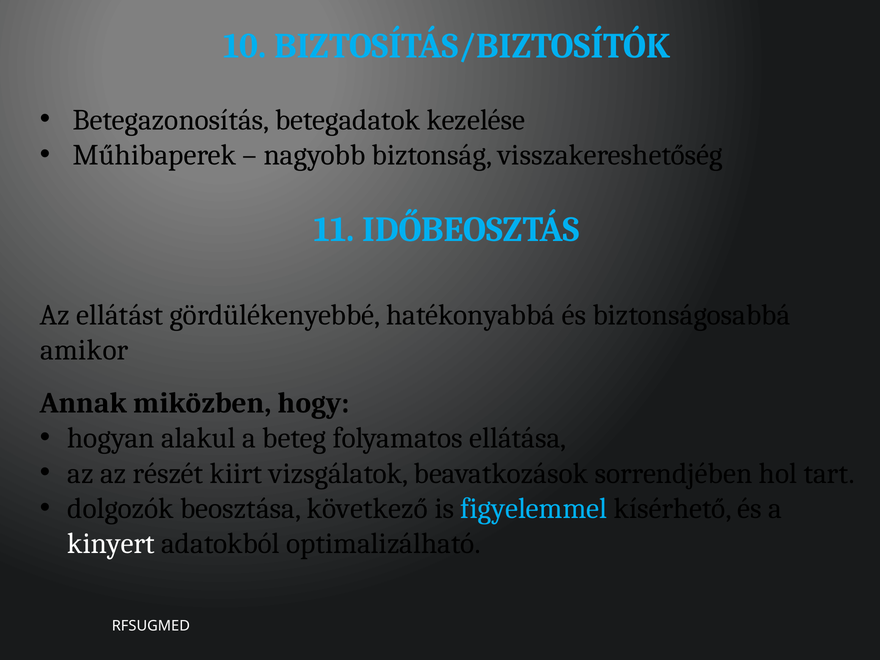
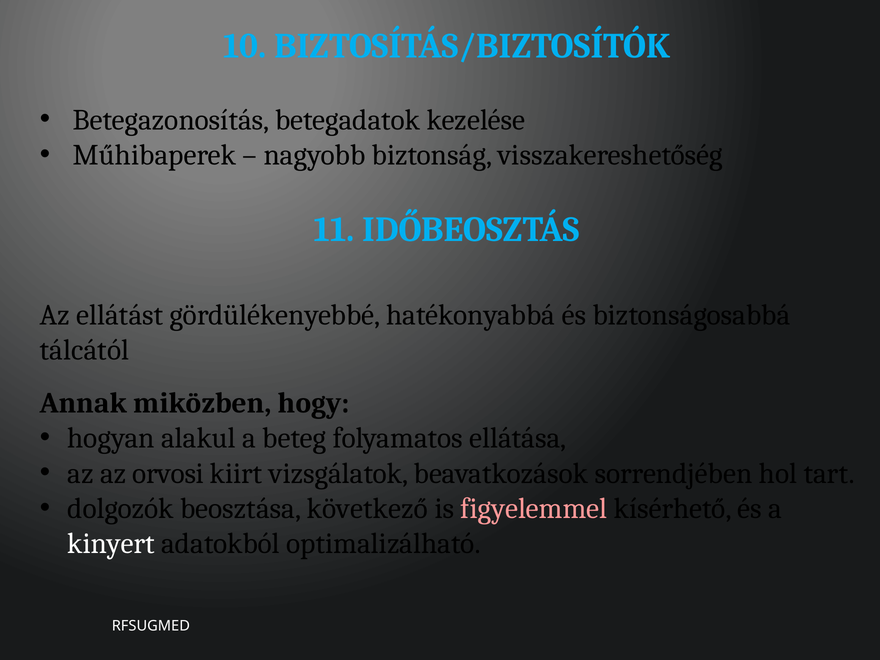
amikor: amikor -> tálcától (84, 350)
részét: részét -> orvosi (168, 473)
figyelemmel colour: light blue -> pink (534, 509)
